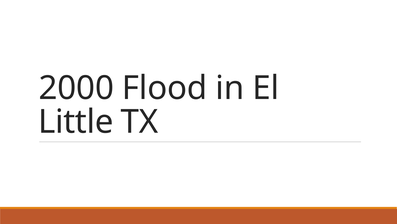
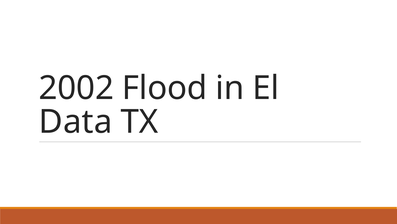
2000: 2000 -> 2002 (76, 88)
Little: Little -> Data (76, 122)
